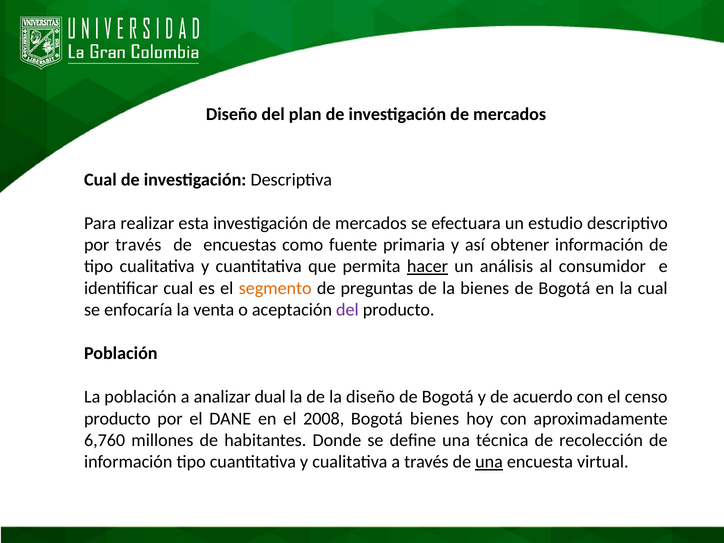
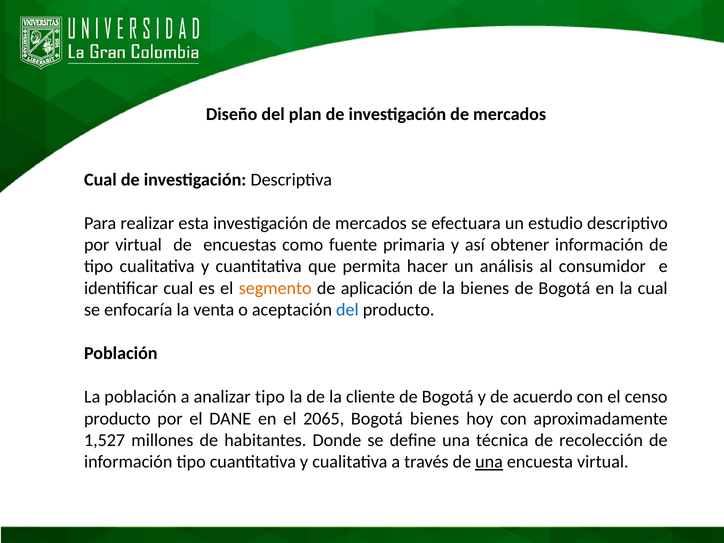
por través: través -> virtual (138, 245)
hacer underline: present -> none (427, 266)
preguntas: preguntas -> aplicación (377, 288)
del colour: purple -> blue (347, 310)
analizar dual: dual -> tipo (270, 397)
la diseño: diseño -> cliente (371, 397)
2008: 2008 -> 2065 (324, 419)
6,760: 6,760 -> 1,527 (105, 440)
